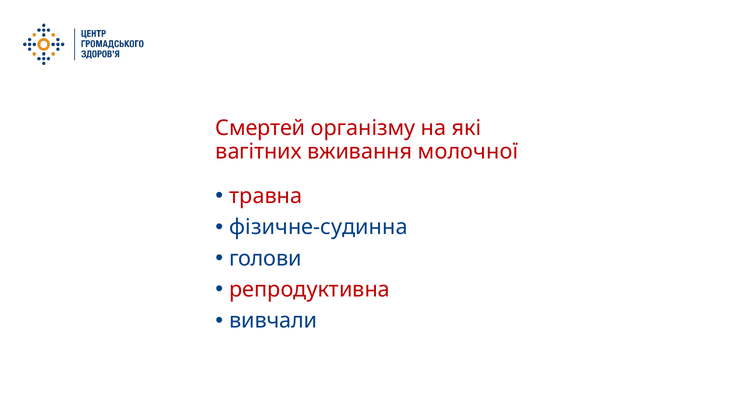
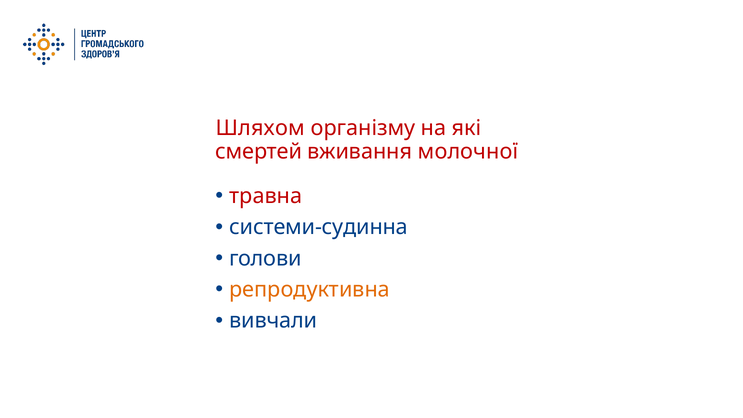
Смертей: Смертей -> Шляхом (260, 128)
вагітних: вагітних -> смертей (259, 152)
фізичне-судинна: фізичне-судинна -> системи-судинна (319, 227)
репродуктивна colour: red -> orange (310, 290)
